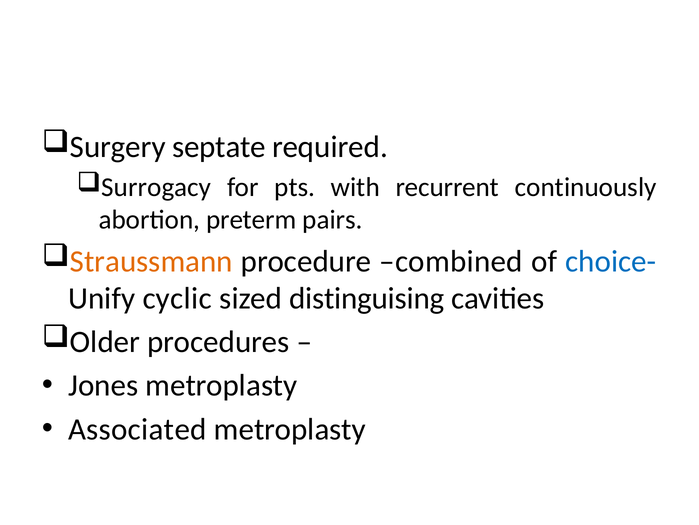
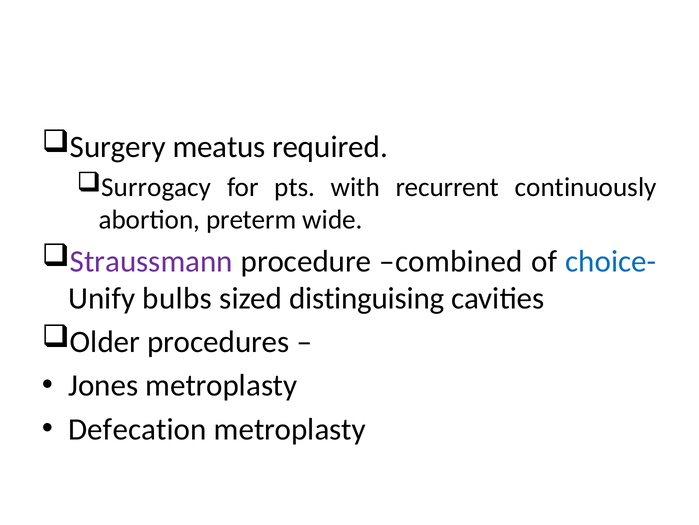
septate: septate -> meatus (219, 147)
pairs: pairs -> wide (333, 219)
Straussmann colour: orange -> purple (151, 261)
cyclic: cyclic -> bulbs (177, 298)
Associated: Associated -> Defecation (137, 429)
